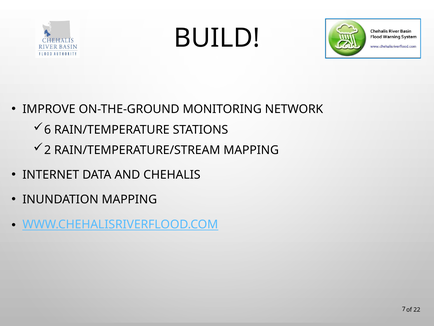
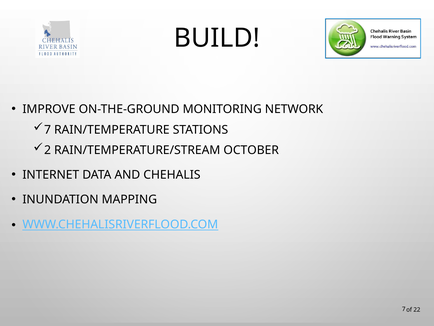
6: 6 -> 7 (48, 129)
RAIN/TEMPERATURE/STREAM MAPPING: MAPPING -> OCTOBER (251, 150)
